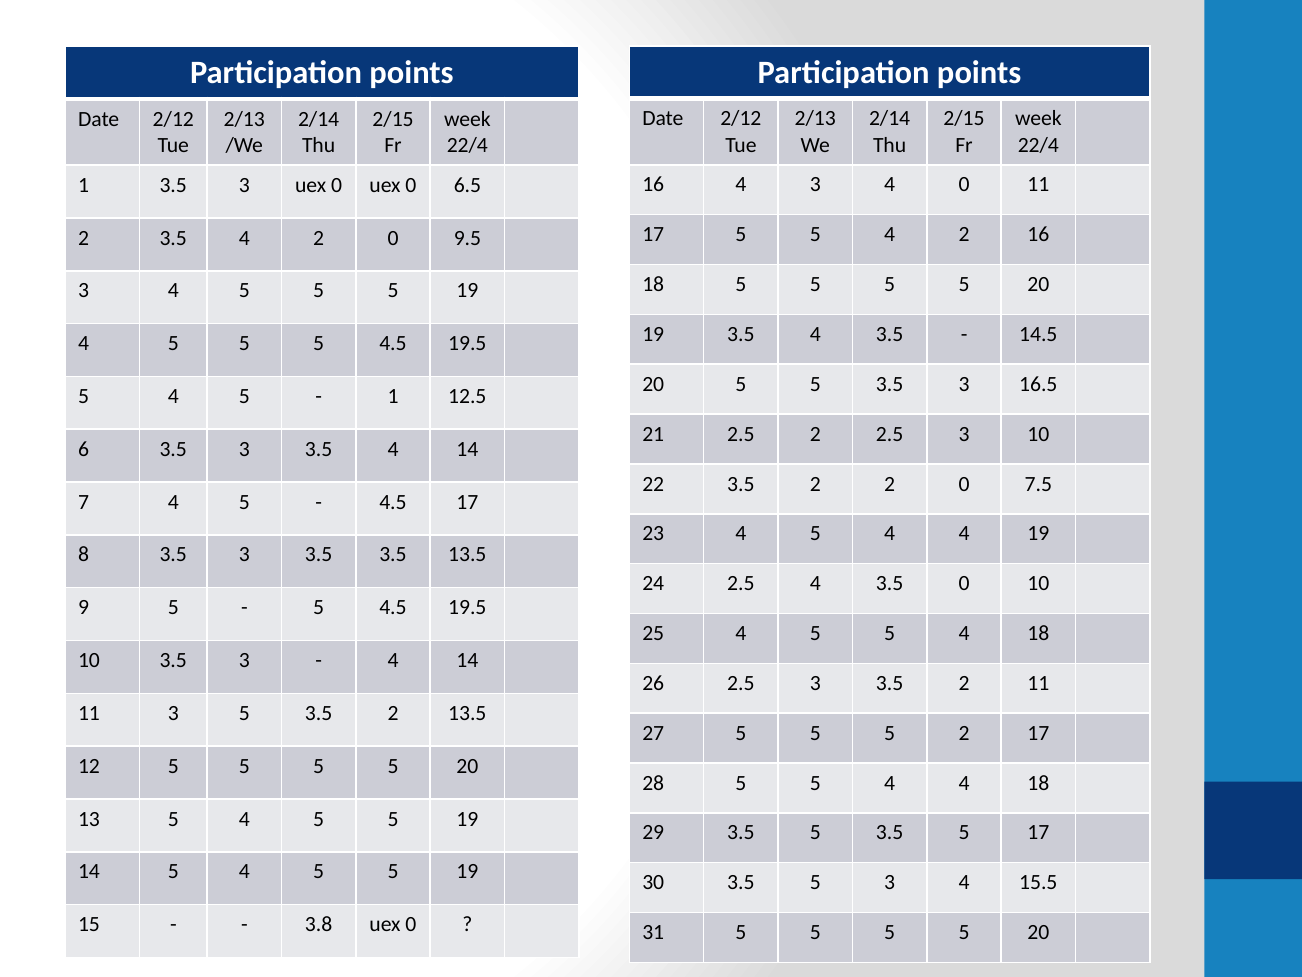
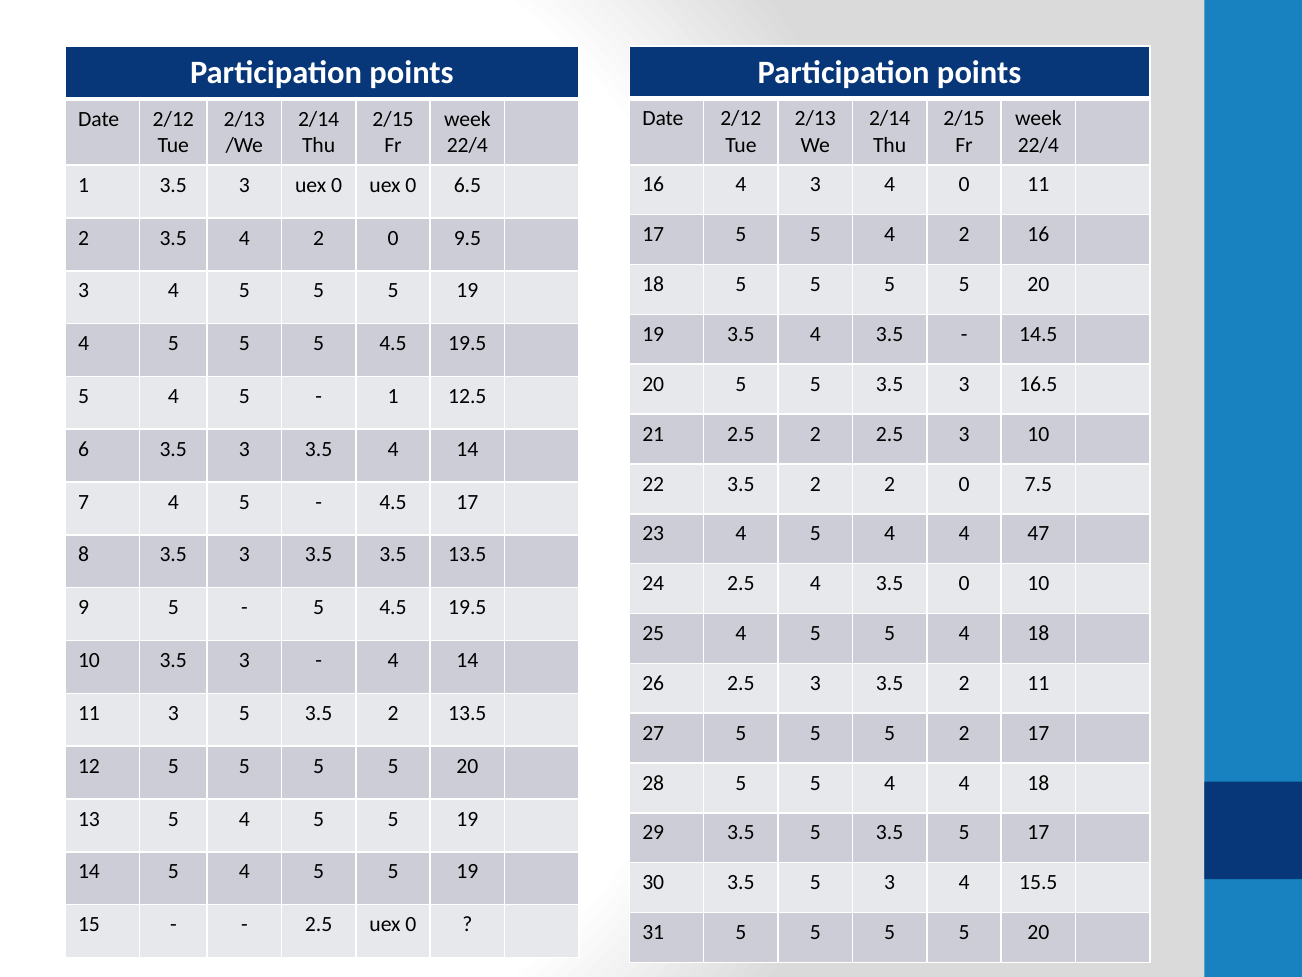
4 19: 19 -> 47 (1038, 533)
3.8: 3.8 -> 2.5 (319, 924)
